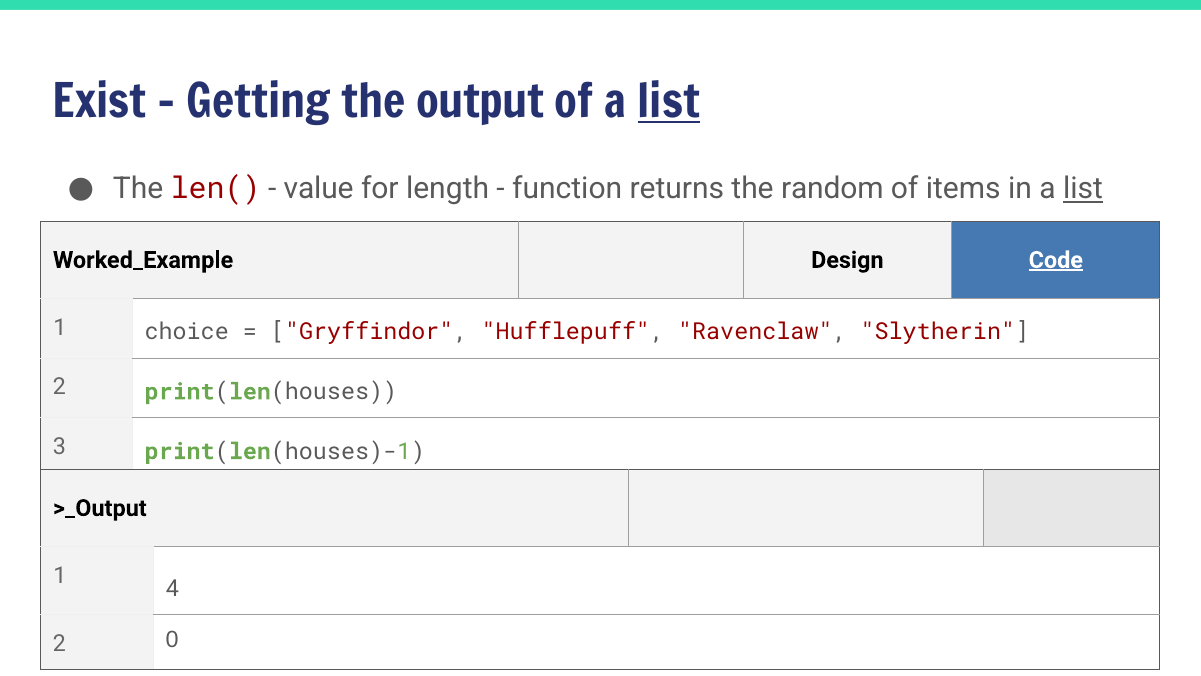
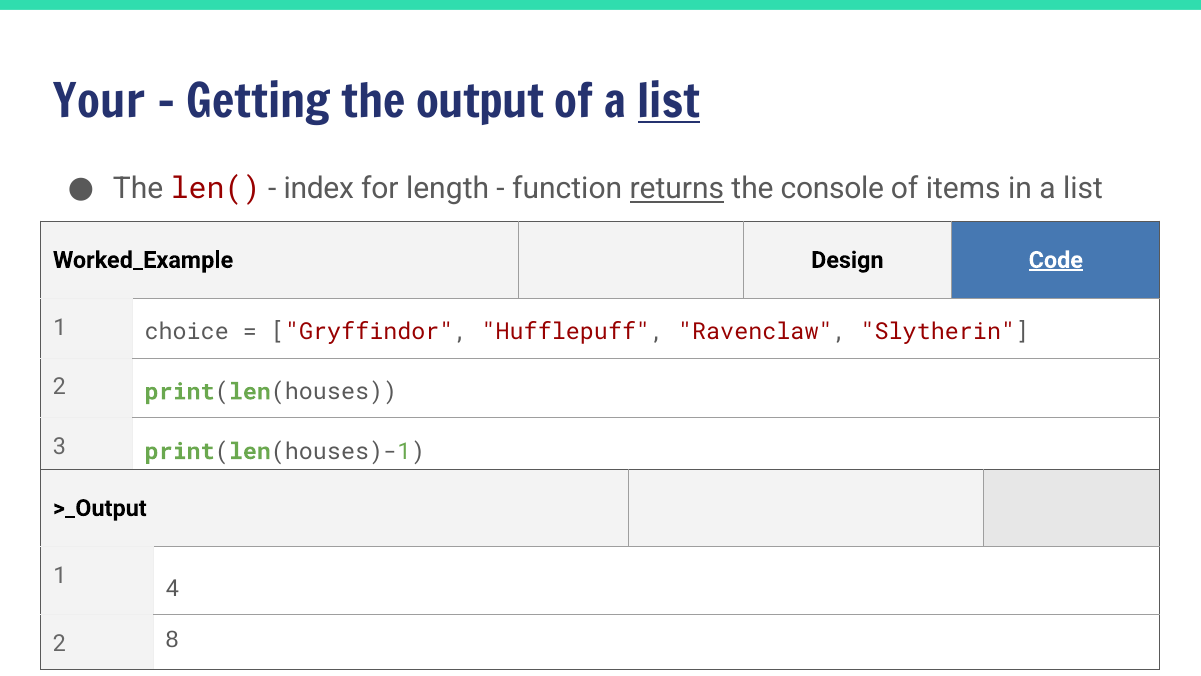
Exist: Exist -> Your (99, 102)
value: value -> index (319, 189)
returns underline: none -> present (677, 189)
random: random -> console (832, 189)
list underline: present -> none (1083, 189)
0: 0 -> 8 (172, 640)
